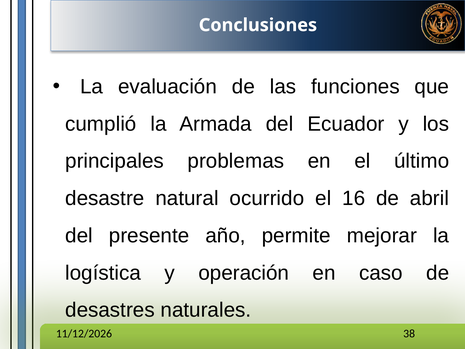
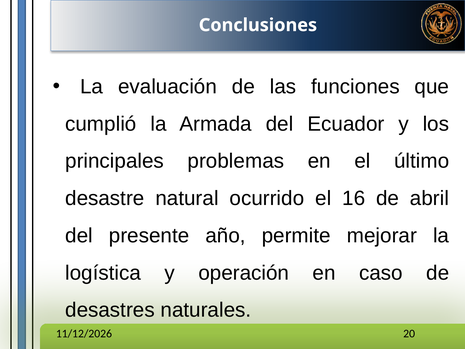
38: 38 -> 20 (409, 333)
